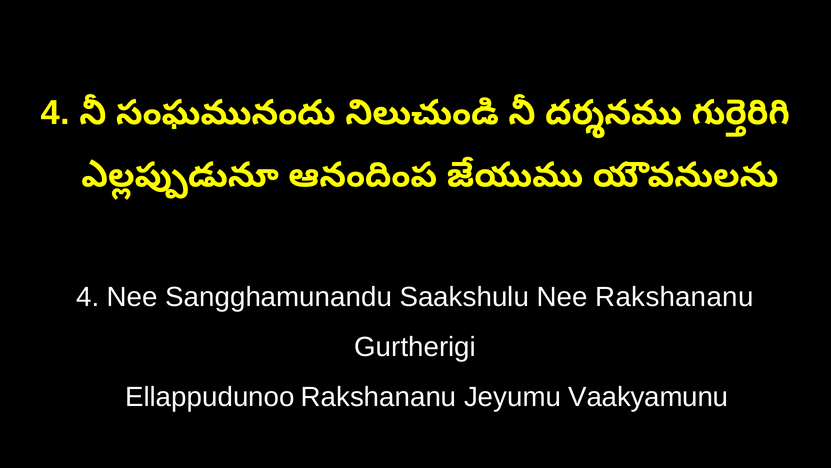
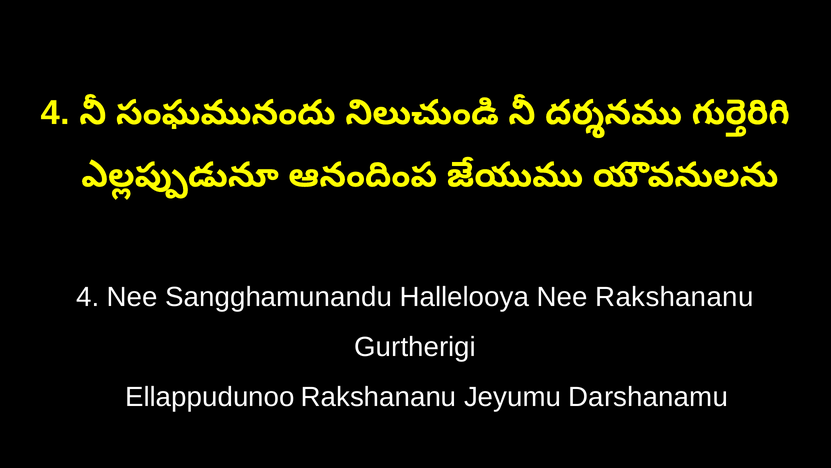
Saakshulu: Saakshulu -> Hallelooya (464, 297)
Vaakyamunu: Vaakyamunu -> Darshanamu (648, 397)
